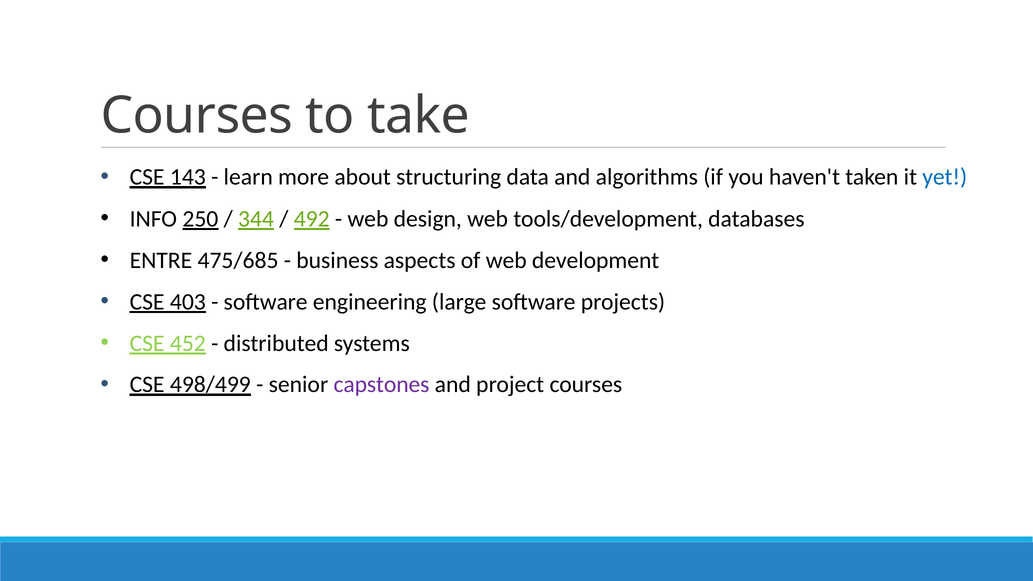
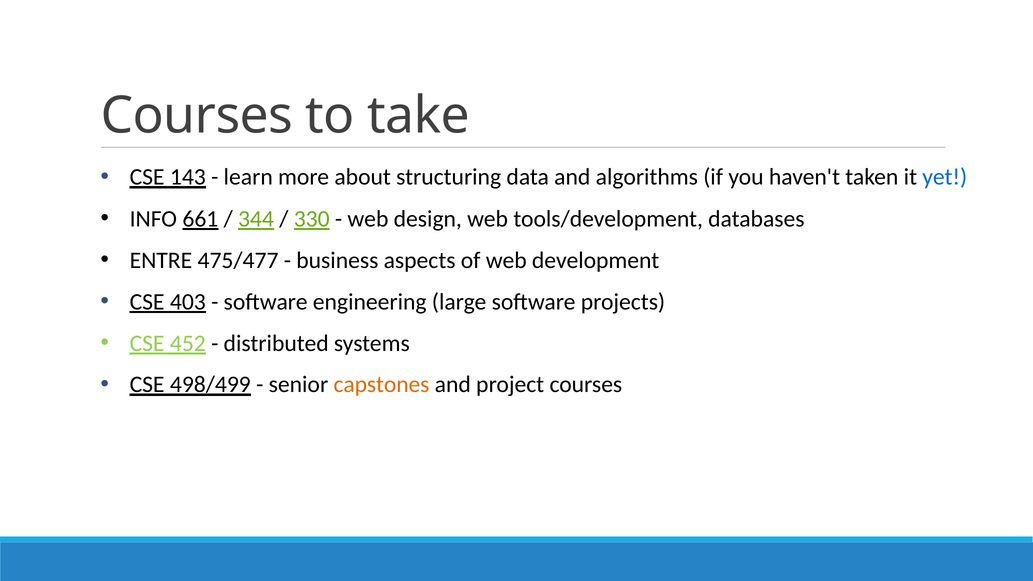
250: 250 -> 661 (200, 219)
492: 492 -> 330 (312, 219)
475/685: 475/685 -> 475/477 (238, 260)
capstones colour: purple -> orange (382, 385)
